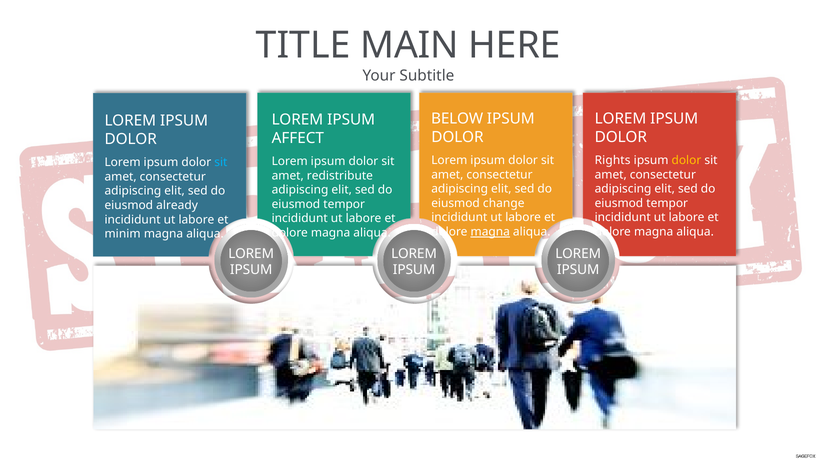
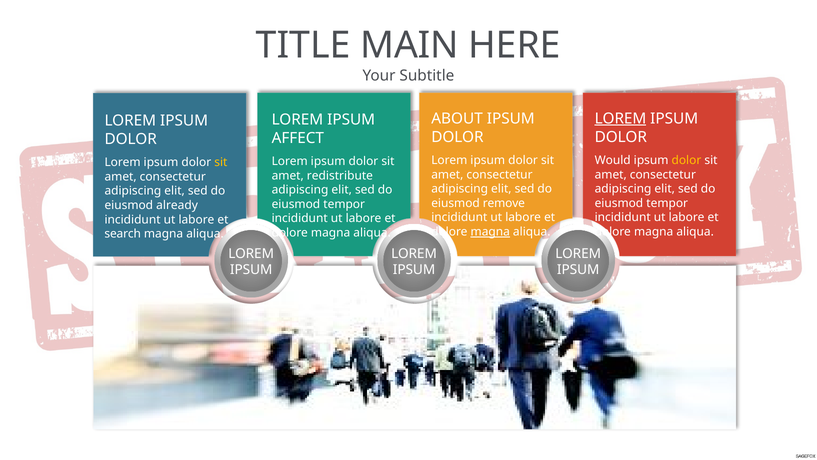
BELOW: BELOW -> ABOUT (457, 118)
LOREM underline: none -> present (620, 118)
Rights: Rights -> Would (613, 160)
sit colour: light blue -> yellow (221, 162)
change: change -> remove (504, 203)
minim: minim -> search (123, 234)
